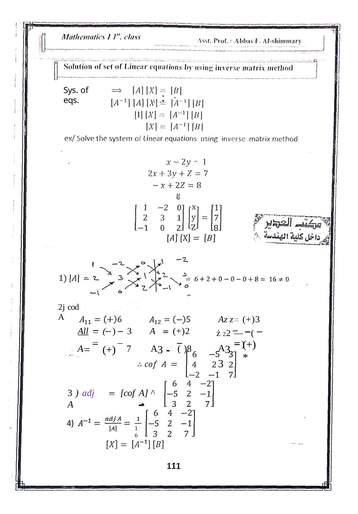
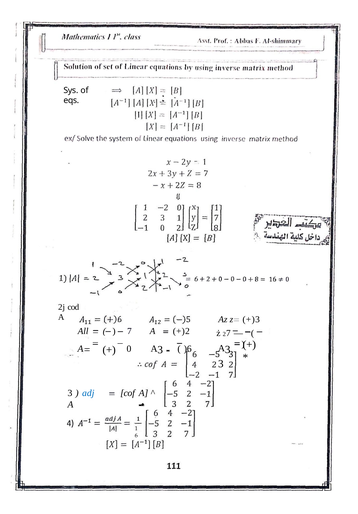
All underline: present -> none (83, 332)
3: 3 -> 7 (129, 332)
2 2: 2 -> 7 (228, 334)
7: 7 -> 0 (129, 349)
)8: )8 -> )6 (188, 349)
adj colour: purple -> blue (88, 394)
